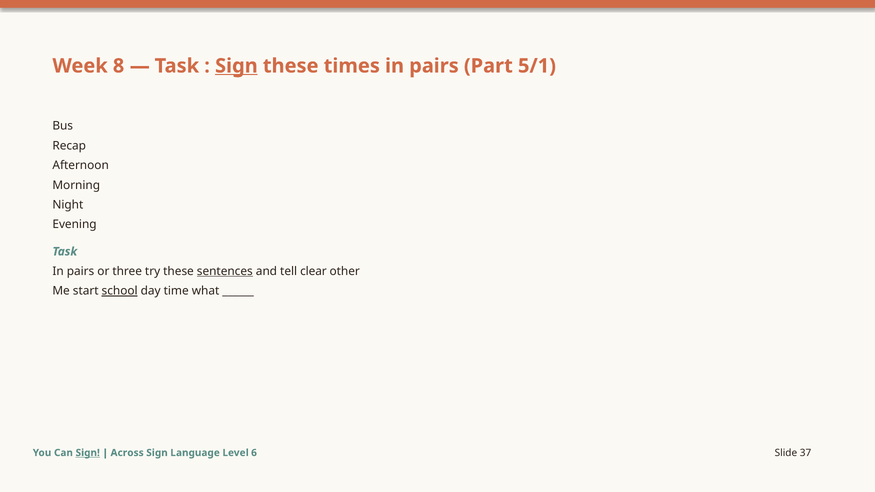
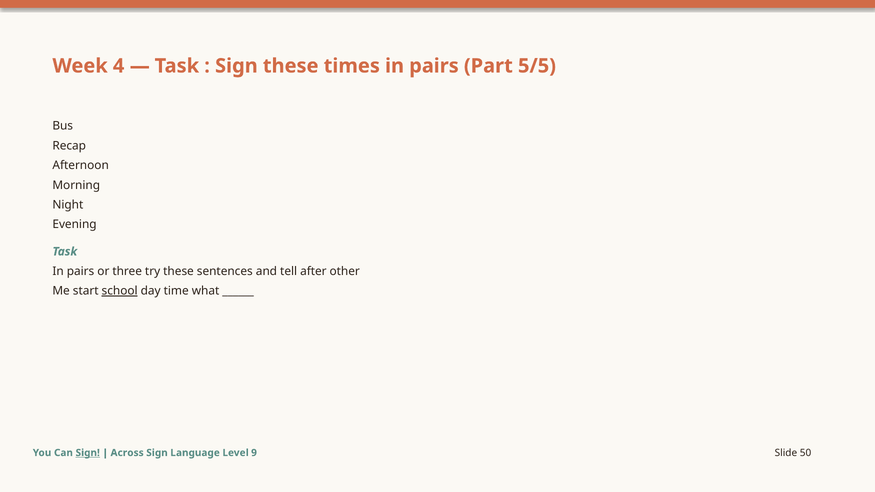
8: 8 -> 4 (119, 66)
Sign underline: present -> none (236, 66)
5/1: 5/1 -> 5/5 (537, 66)
sentences underline: present -> none (225, 271)
clear: clear -> after (313, 271)
6: 6 -> 9 (254, 453)
37: 37 -> 50 (806, 453)
